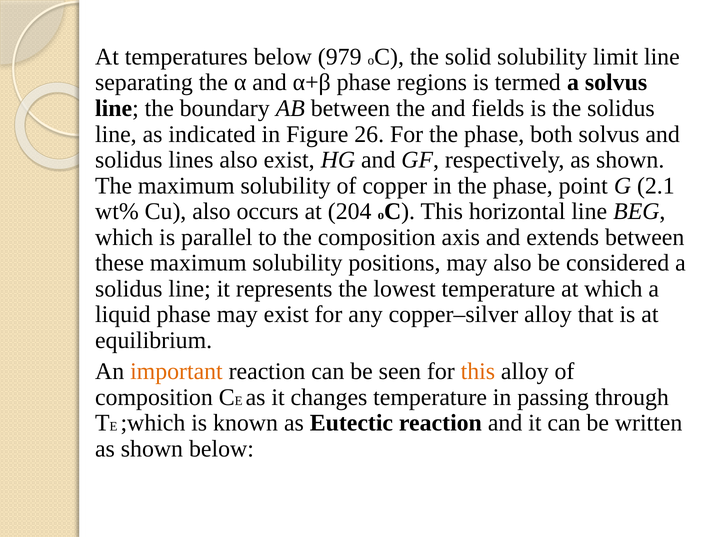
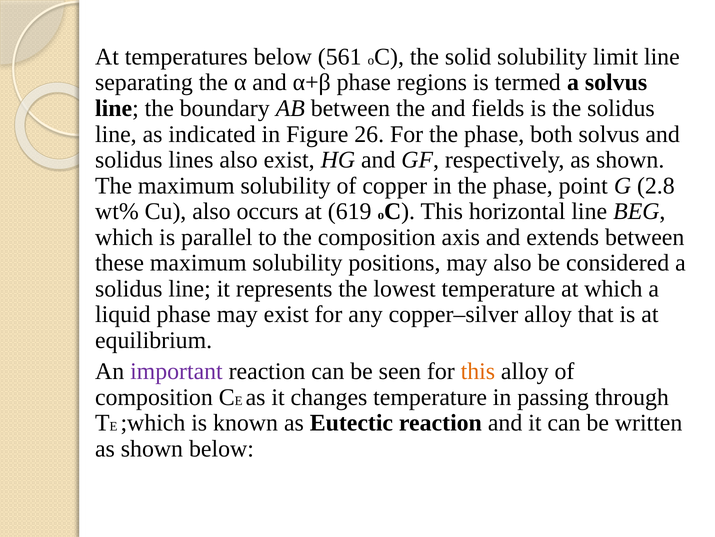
979: 979 -> 561 (340, 57)
2.1: 2.1 -> 2.8 (656, 185)
204: 204 -> 619 (350, 211)
important colour: orange -> purple (176, 371)
